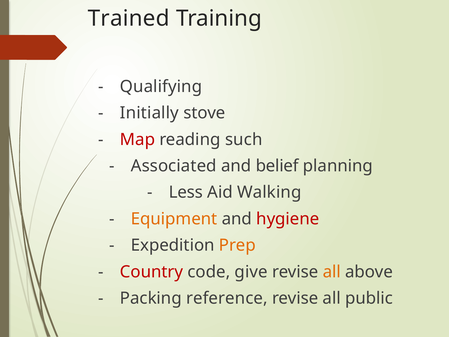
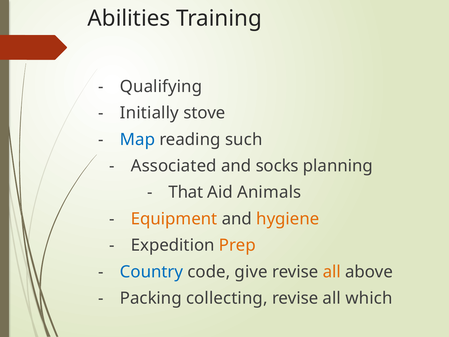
Trained: Trained -> Abilities (129, 18)
Map colour: red -> blue (137, 139)
belief: belief -> socks (277, 166)
Less: Less -> That (186, 192)
Walking: Walking -> Animals (269, 192)
hygiene colour: red -> orange (288, 219)
Country colour: red -> blue (152, 272)
reference: reference -> collecting (227, 298)
public: public -> which (369, 298)
